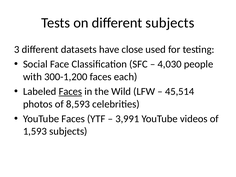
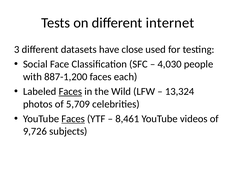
different subjects: subjects -> internet (170, 23)
300-1,200: 300-1,200 -> 887-1,200 (66, 77)
45,514: 45,514 -> 13,324 (180, 91)
8,593: 8,593 -> 5,709 (78, 104)
Faces underline: none -> present (73, 119)
3,991: 3,991 -> 8,461 (127, 119)
1,593: 1,593 -> 9,726 (35, 131)
